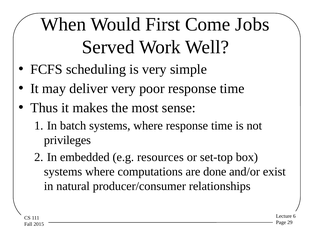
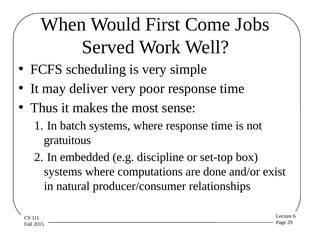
privileges: privileges -> gratuitous (67, 140)
resources: resources -> discipline (160, 157)
